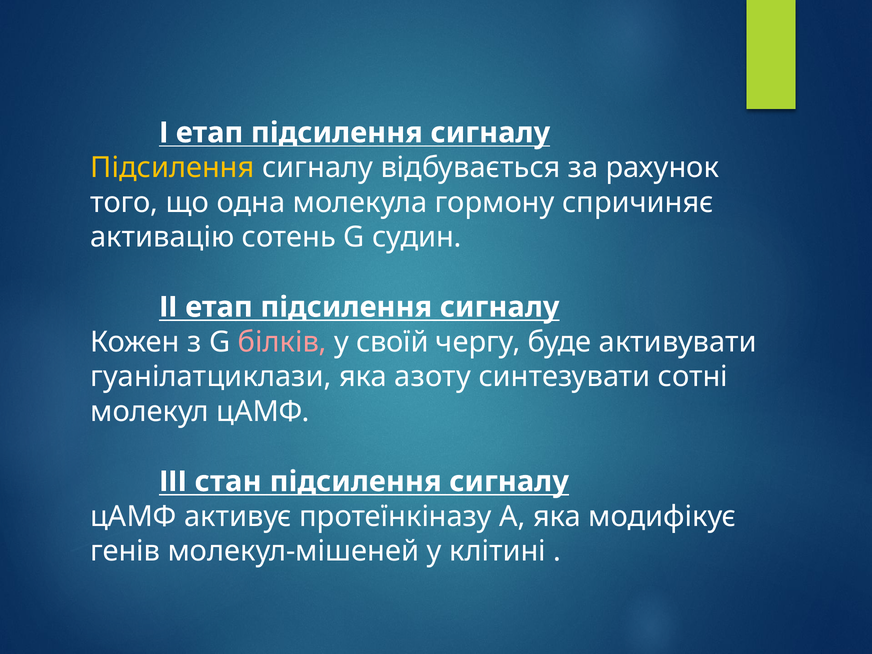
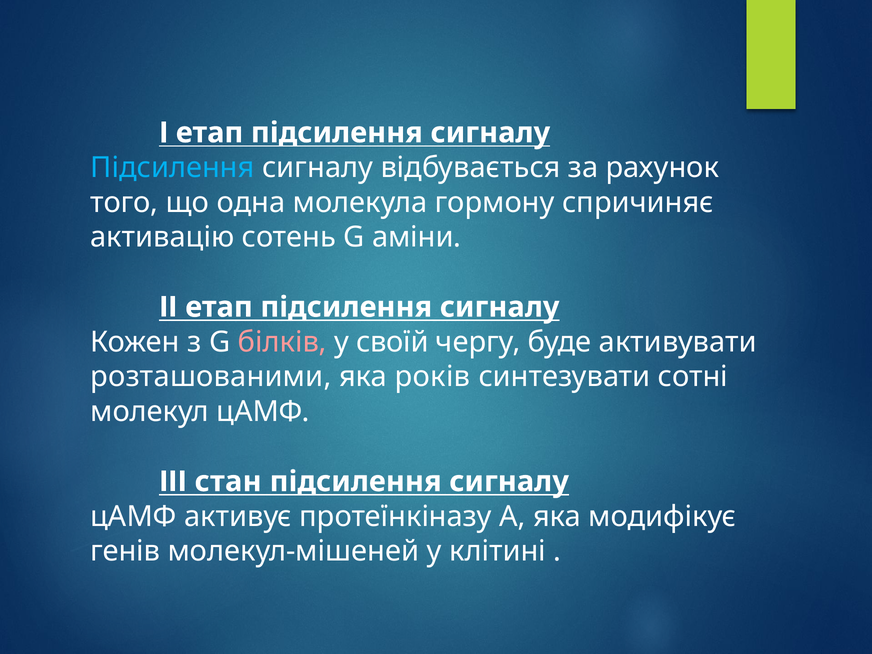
Підсилення colour: yellow -> light blue (172, 168)
судин: судин -> аміни (417, 237)
гуанілатциклази: гуанілатциклази -> розташованими (211, 377)
азоту: азоту -> років (433, 377)
